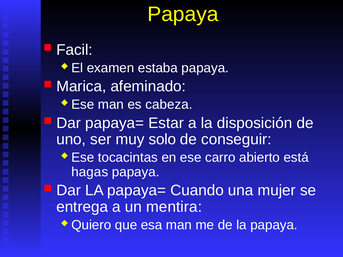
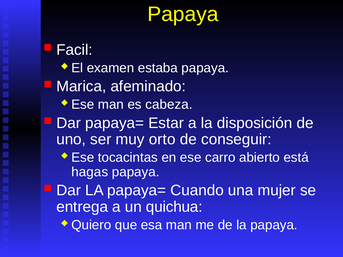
solo: solo -> orto (162, 140)
mentira: mentira -> quichua (174, 207)
